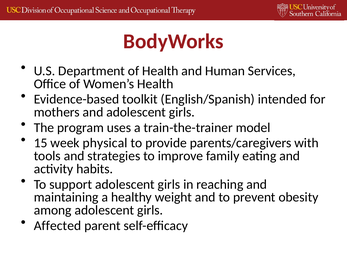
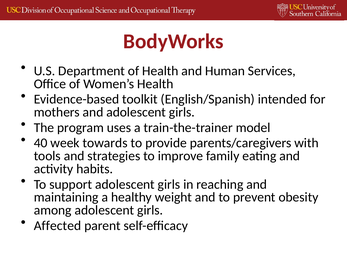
15: 15 -> 40 (41, 143)
physical: physical -> towards (105, 143)
